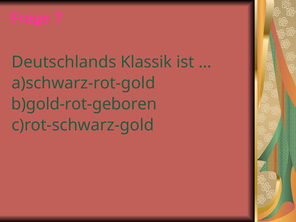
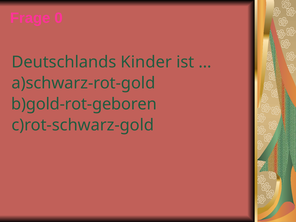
7: 7 -> 0 (59, 18)
Klassik: Klassik -> Kinder (146, 62)
